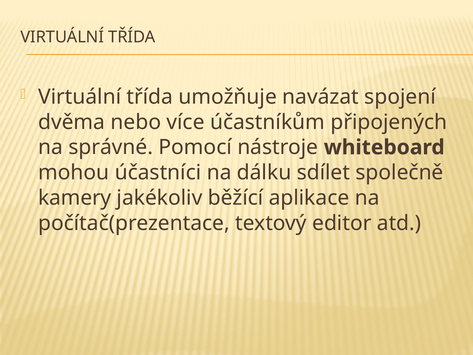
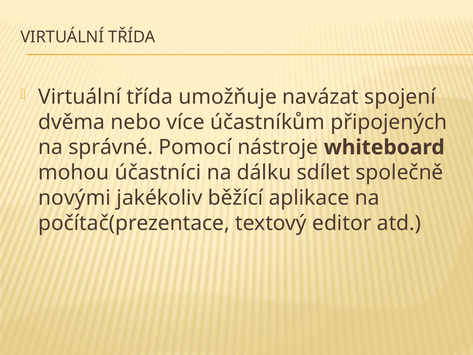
kamery: kamery -> novými (75, 198)
